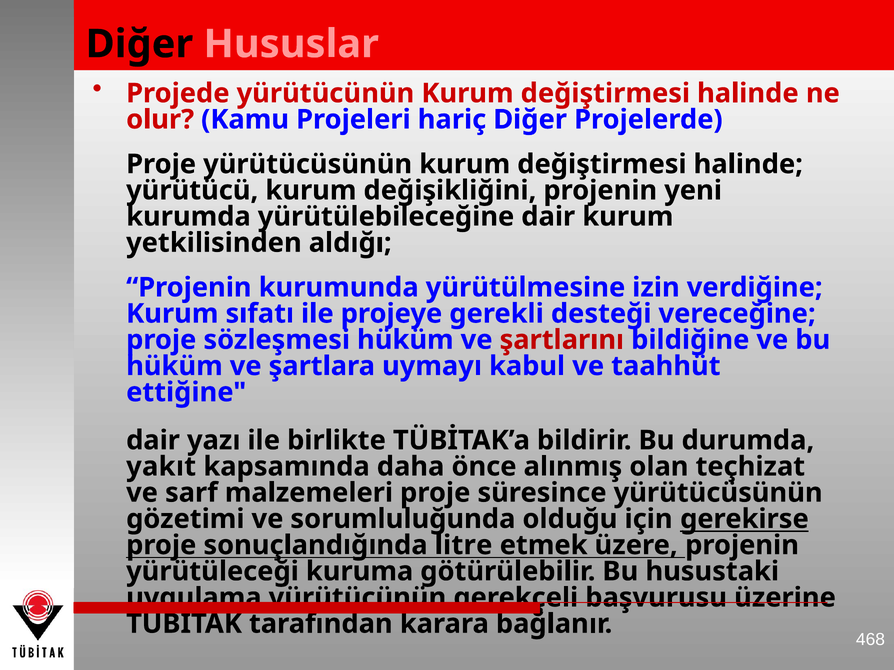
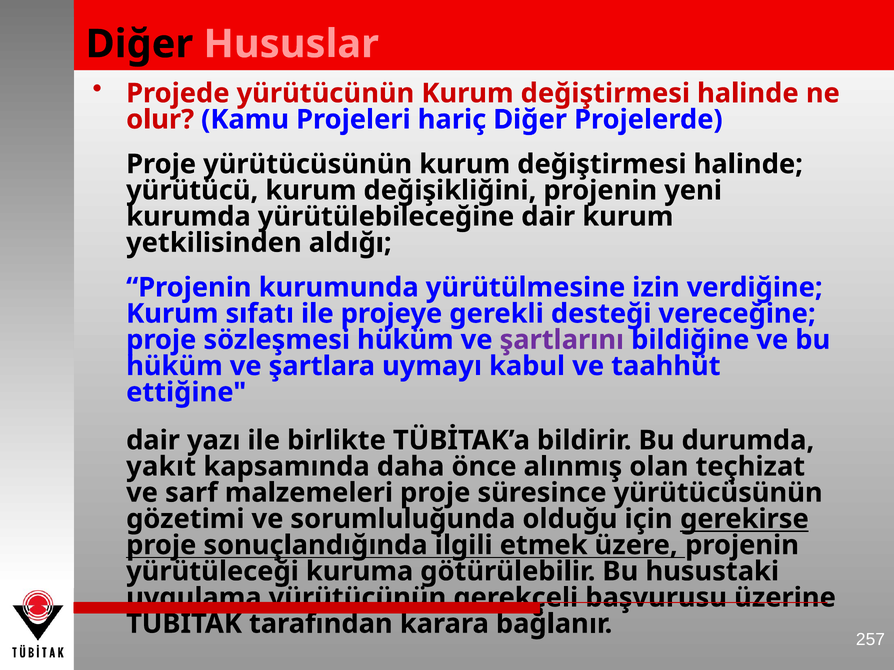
şartlarını colour: red -> purple (562, 340)
litre: litre -> ilgili (464, 546)
468: 468 -> 257 (870, 640)
